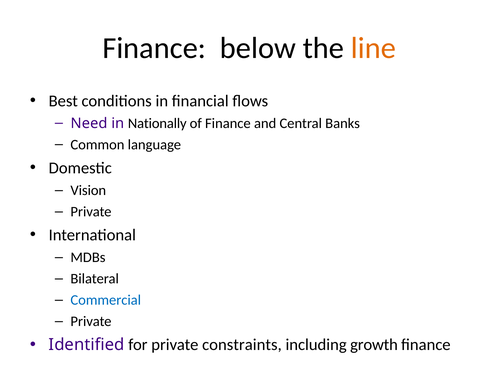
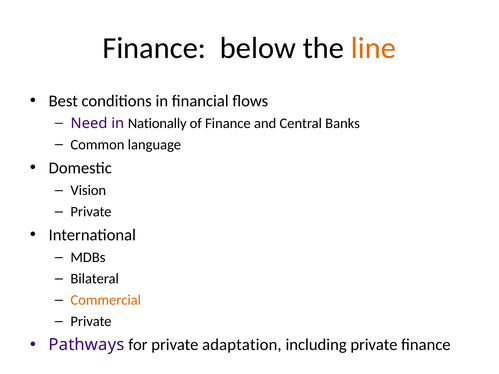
Commercial colour: blue -> orange (106, 300)
Identified: Identified -> Pathways (86, 345)
constraints: constraints -> adaptation (242, 345)
including growth: growth -> private (374, 345)
